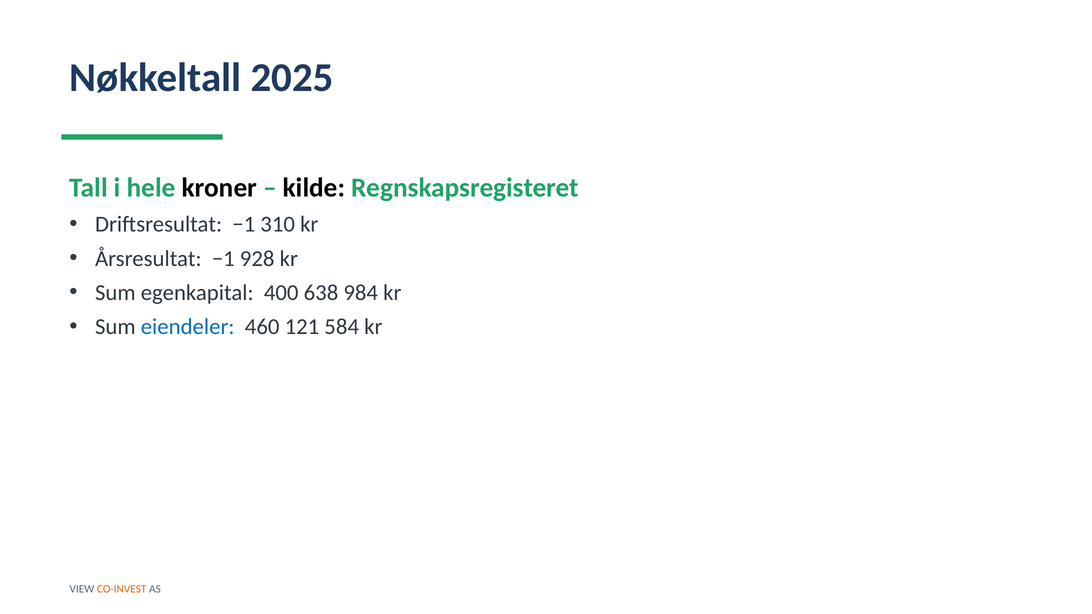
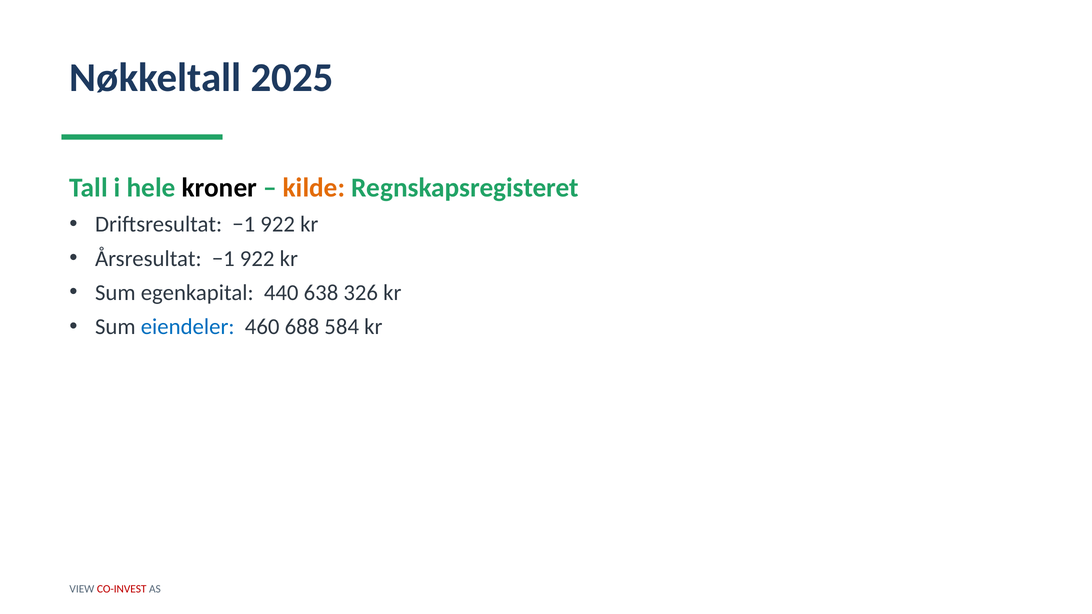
kilde colour: black -> orange (314, 188)
Driftsresultat −1 310: 310 -> 922 (278, 225)
Årsresultat −1 928: 928 -> 922 (257, 259)
400: 400 -> 440 (281, 293)
984: 984 -> 326 (361, 293)
121: 121 -> 688 (302, 327)
CO-INVEST colour: orange -> red (122, 589)
